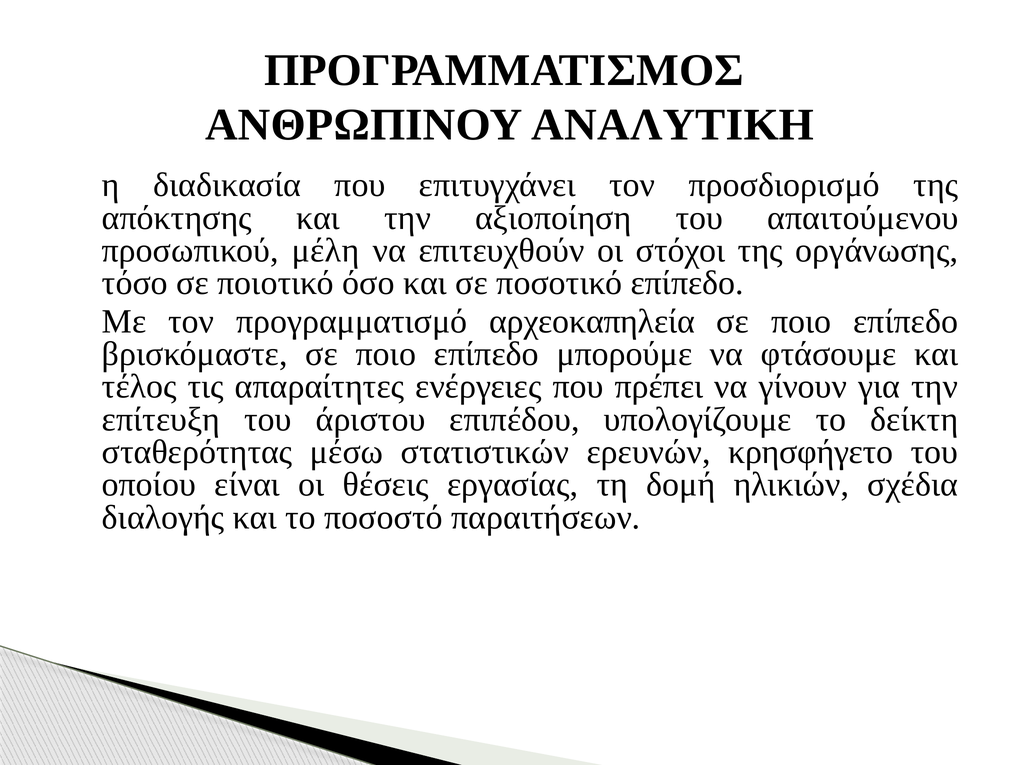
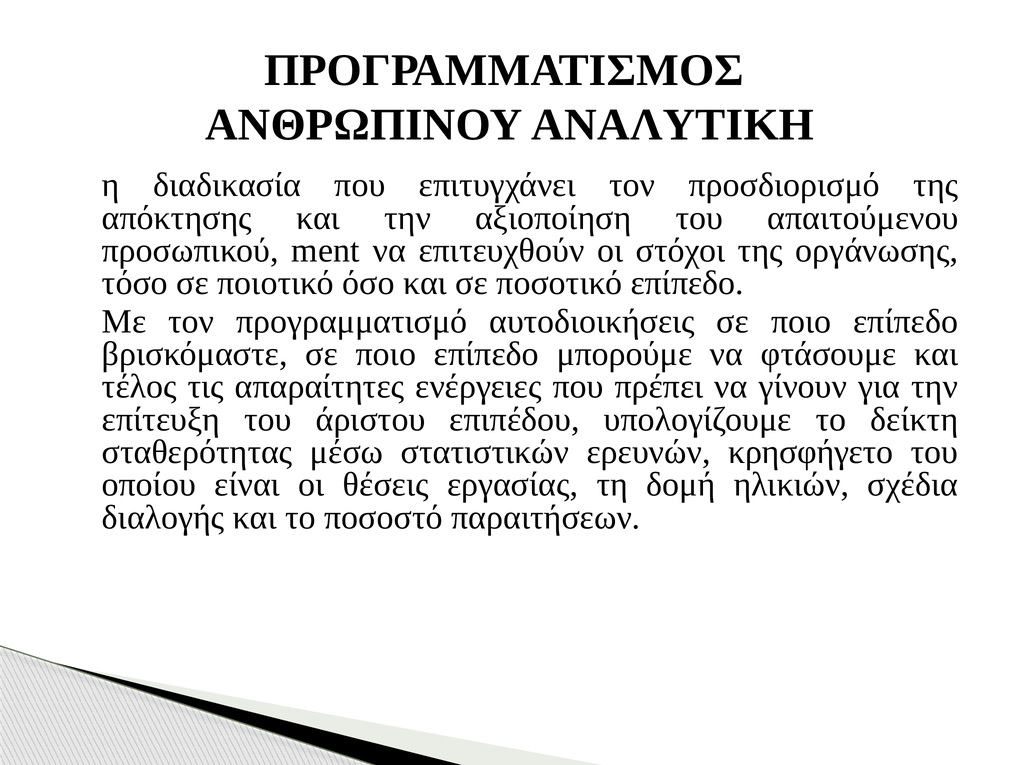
μέλη: μέλη -> ment (326, 250)
αρχεοκαπηλεία: αρχεοκαπηλεία -> αυτοδιοικήσεις (592, 321)
